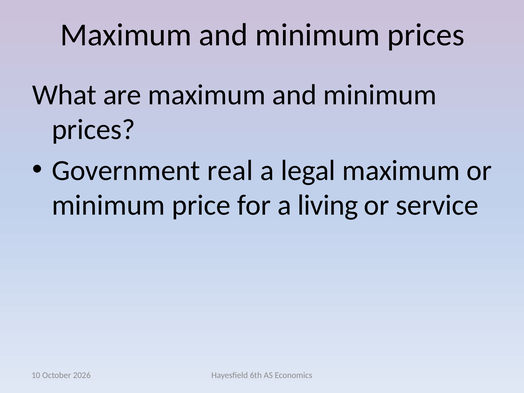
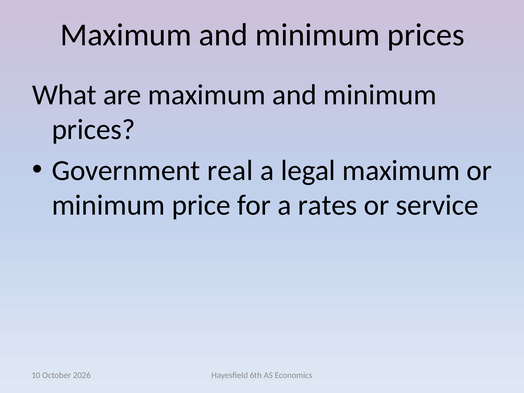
living: living -> rates (328, 205)
